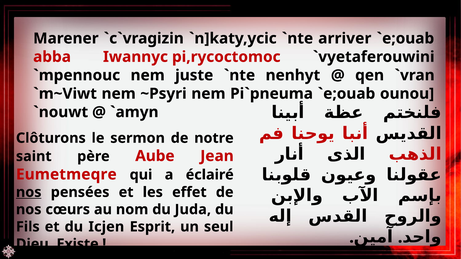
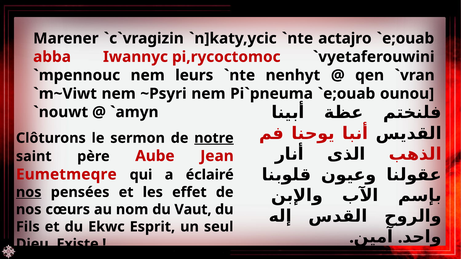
arriver: arriver -> actajro (345, 38)
juste: juste -> leurs (194, 75)
notre underline: none -> present (214, 138)
Juda: Juda -> Vaut (193, 210)
Icjen: Icjen -> Ekwc (106, 227)
